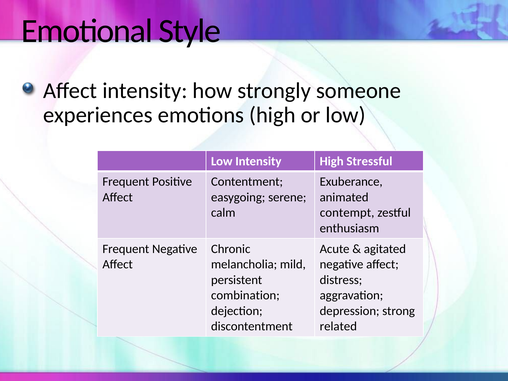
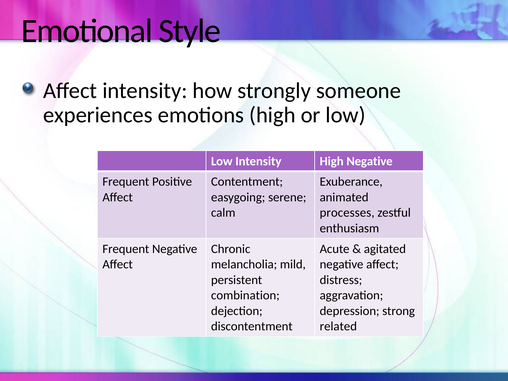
High Stressful: Stressful -> Negative (370, 161)
contempt: contempt -> processes (347, 213)
